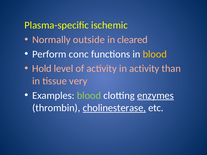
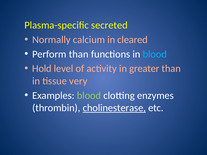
ischemic: ischemic -> secreted (109, 25)
outside: outside -> calcium (89, 40)
Perform conc: conc -> than (79, 54)
blood colour: yellow -> light blue (155, 54)
in activity: activity -> greater (144, 69)
enzymes underline: present -> none (155, 96)
